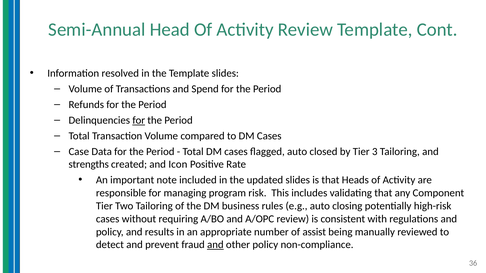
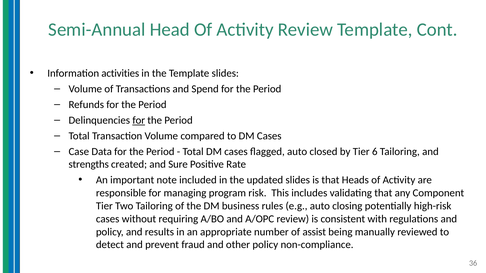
resolved: resolved -> activities (120, 73)
3: 3 -> 6 (375, 152)
Icon: Icon -> Sure (178, 165)
and underline: present -> none (215, 245)
